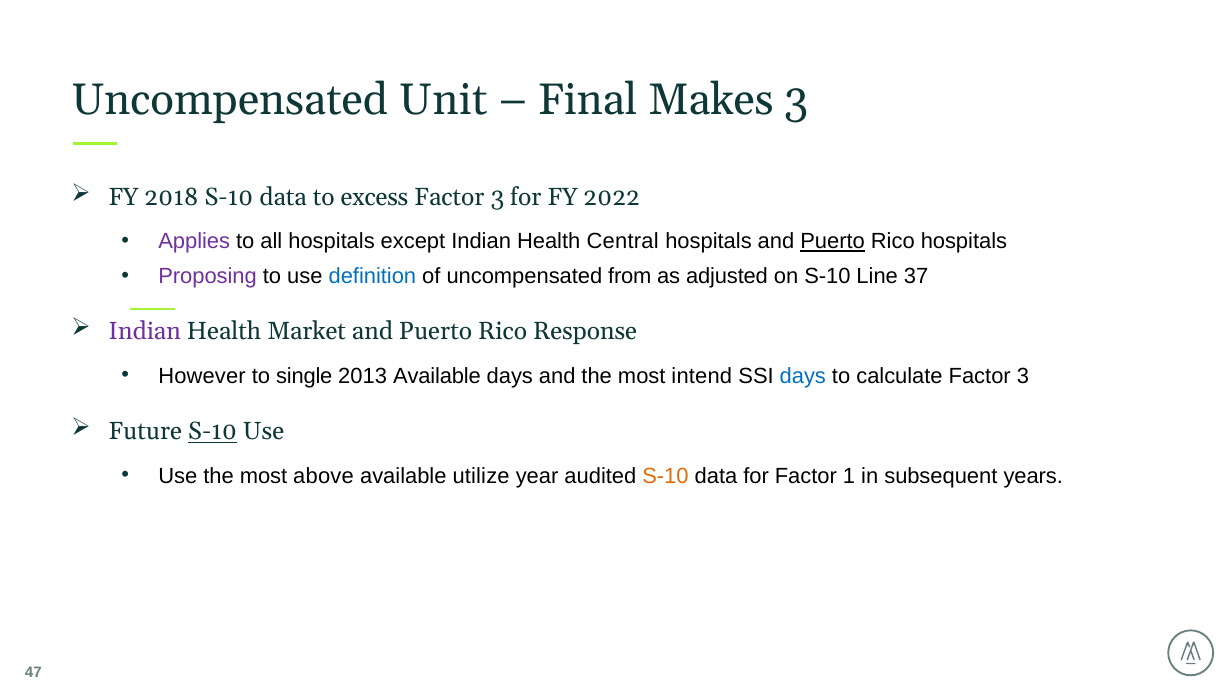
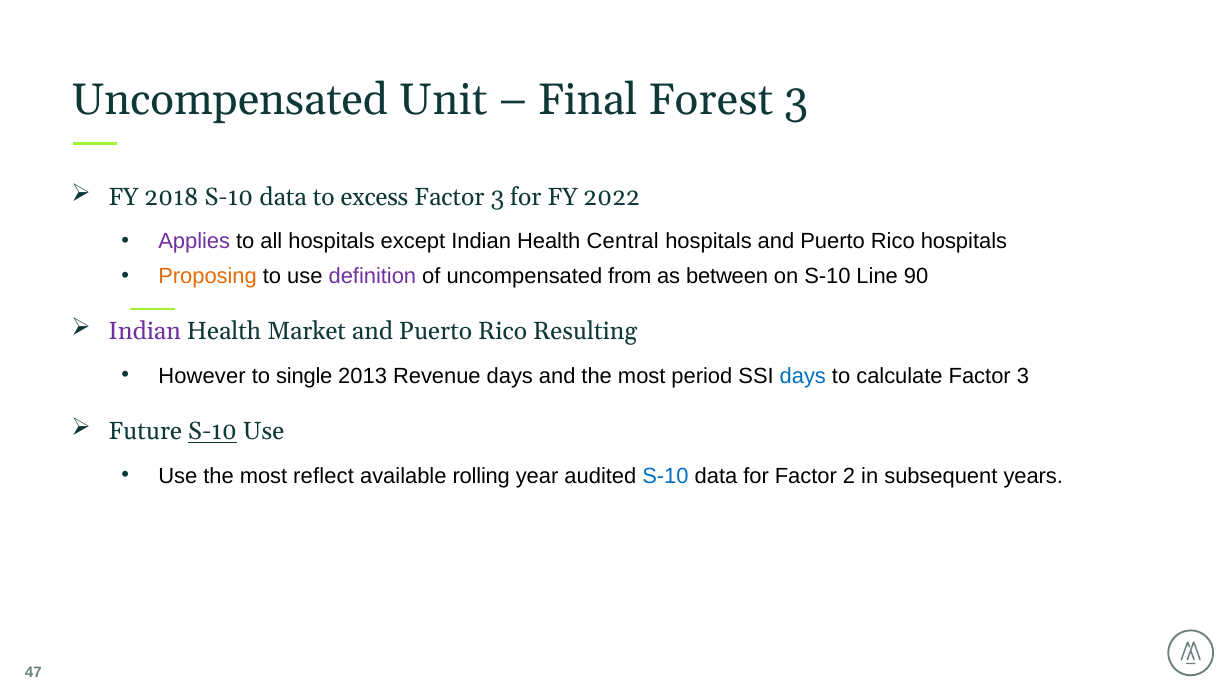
Makes: Makes -> Forest (711, 100)
Puerto underline: present -> none (833, 241)
Proposing colour: purple -> orange (208, 276)
definition colour: blue -> purple (372, 276)
adjusted: adjusted -> between (727, 276)
37: 37 -> 90 (916, 276)
Response: Response -> Resulting (585, 332)
2013 Available: Available -> Revenue (437, 376)
intend: intend -> period (702, 376)
above: above -> reflect (324, 476)
utilize: utilize -> rolling (481, 476)
S-10 colour: orange -> blue (665, 476)
1: 1 -> 2 (849, 476)
